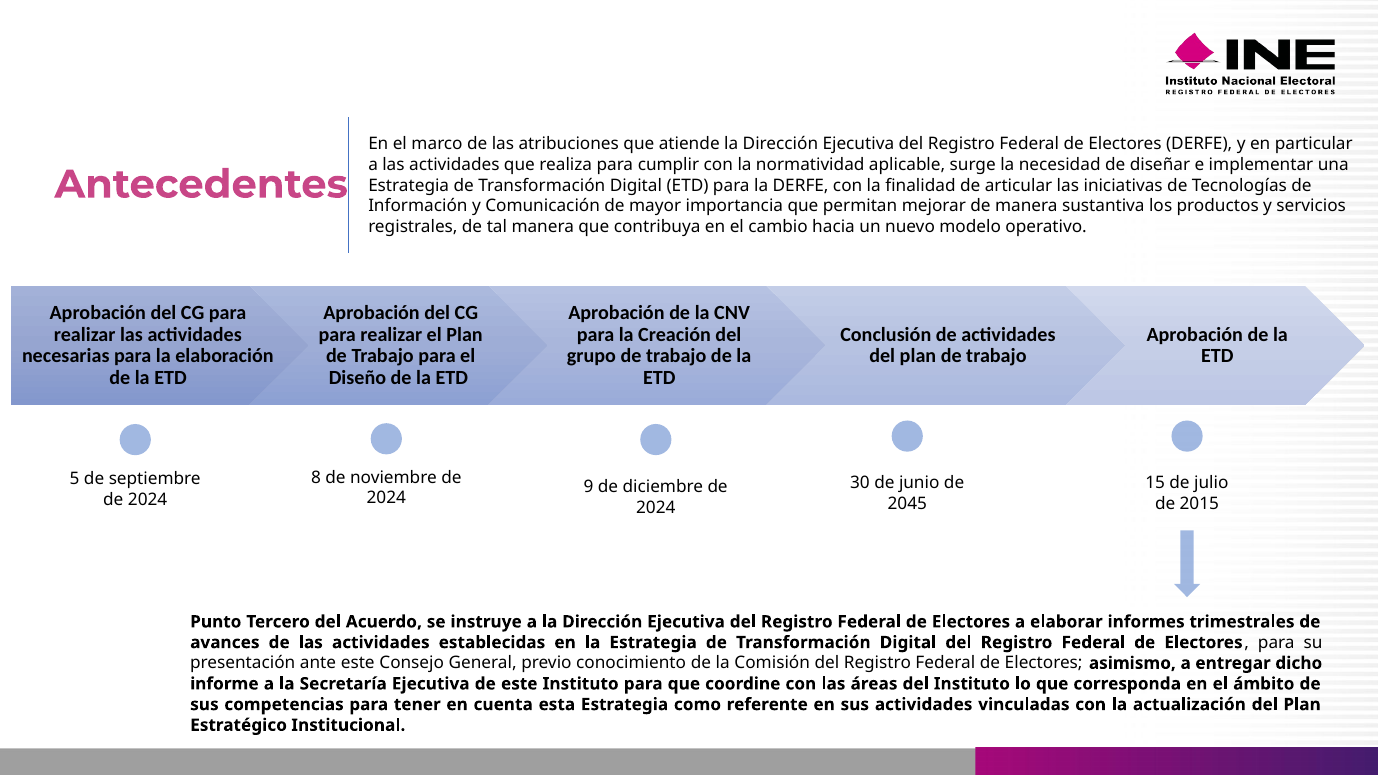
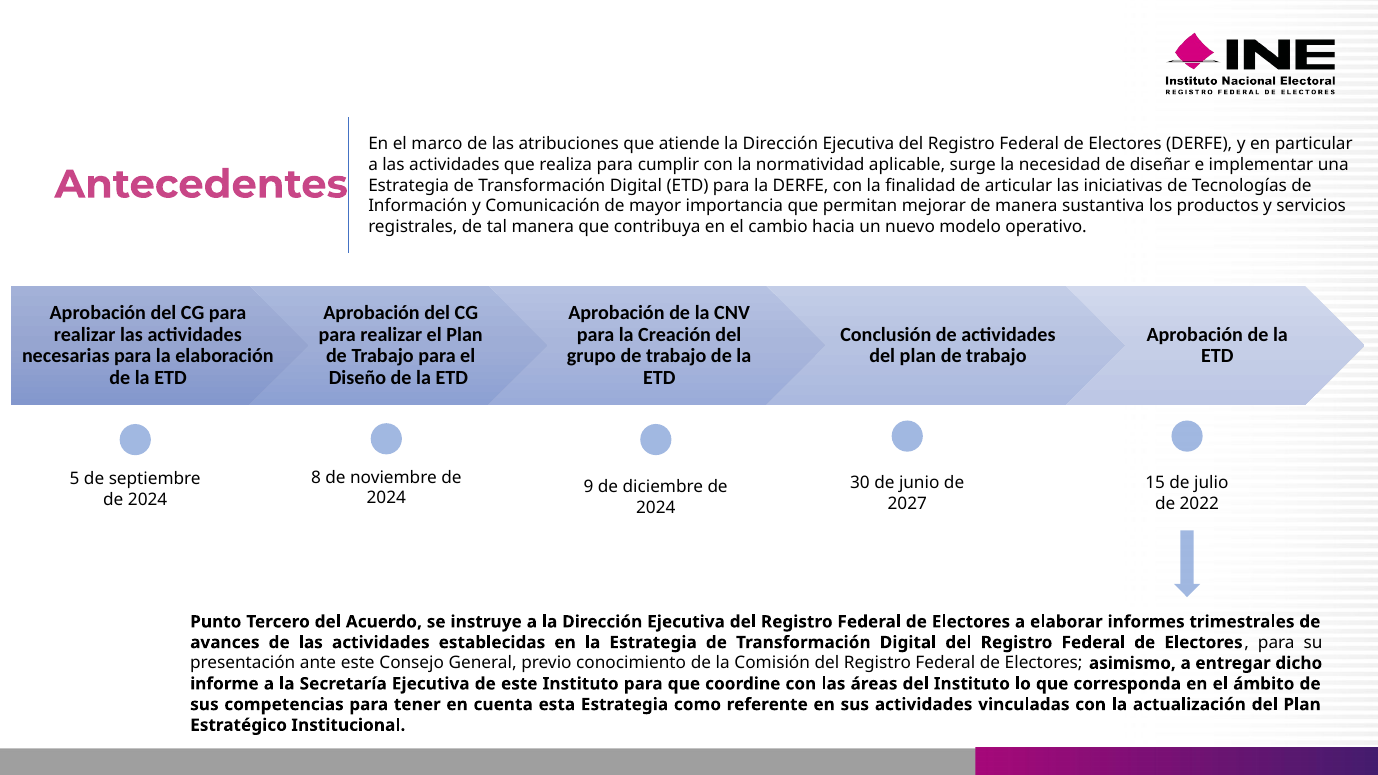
2045: 2045 -> 2027 (907, 503)
2015: 2015 -> 2022 (1199, 504)
